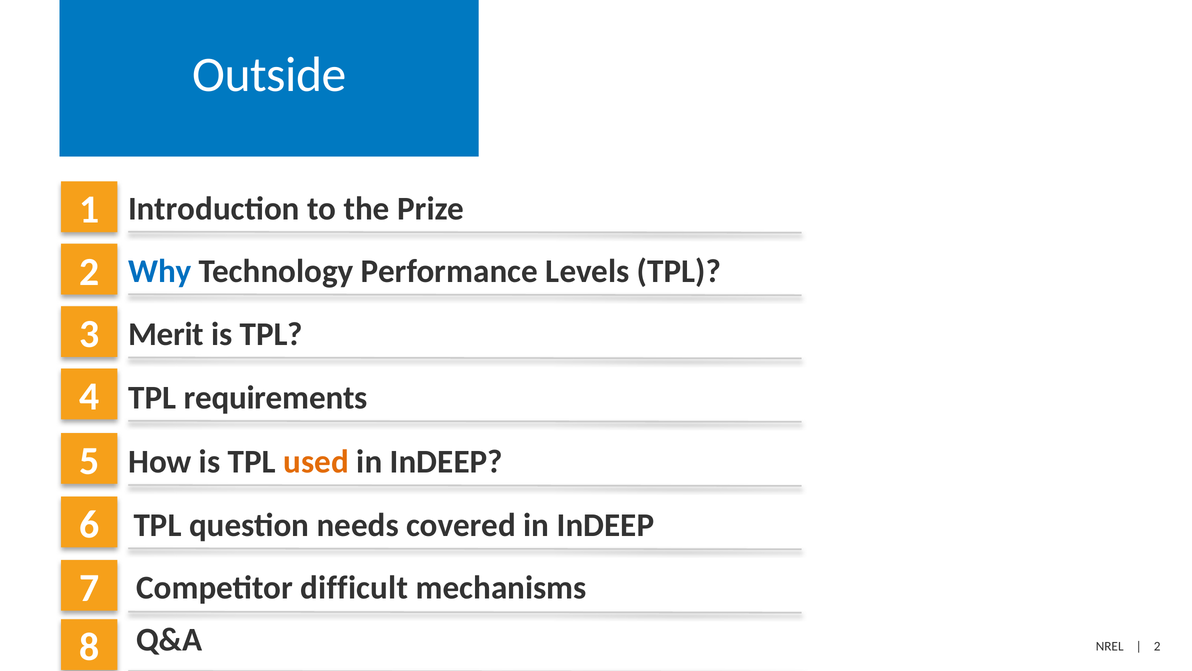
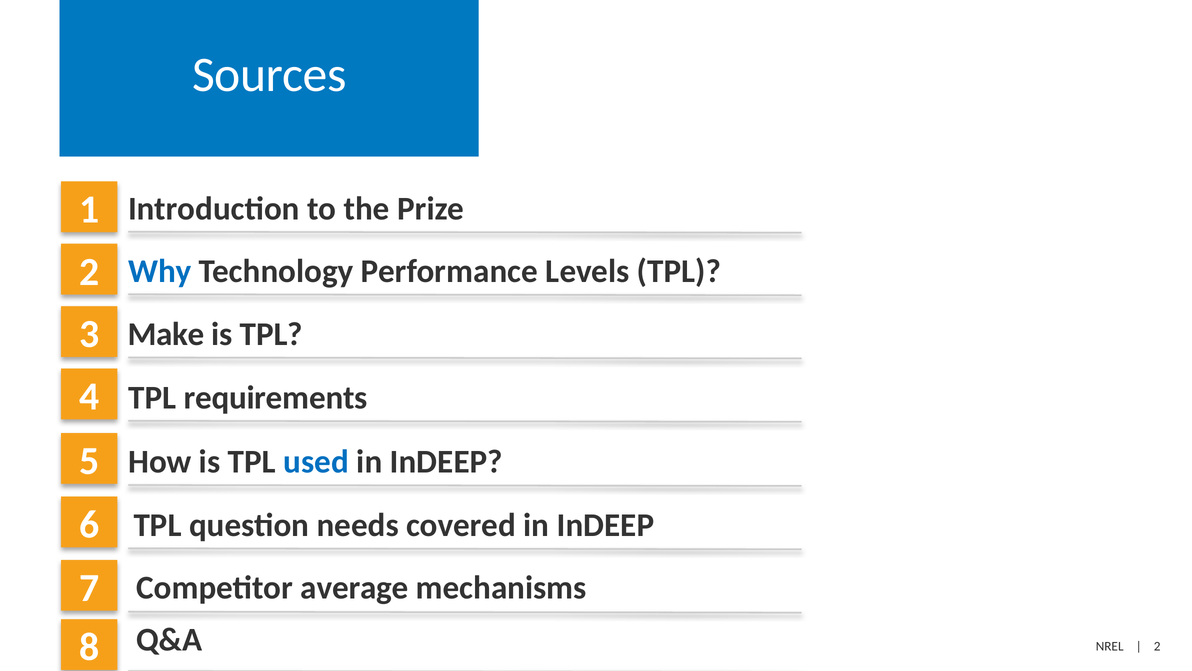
Outside: Outside -> Sources (269, 75)
Merit: Merit -> Make (166, 334)
used colour: orange -> blue (316, 462)
difficult: difficult -> average (354, 587)
